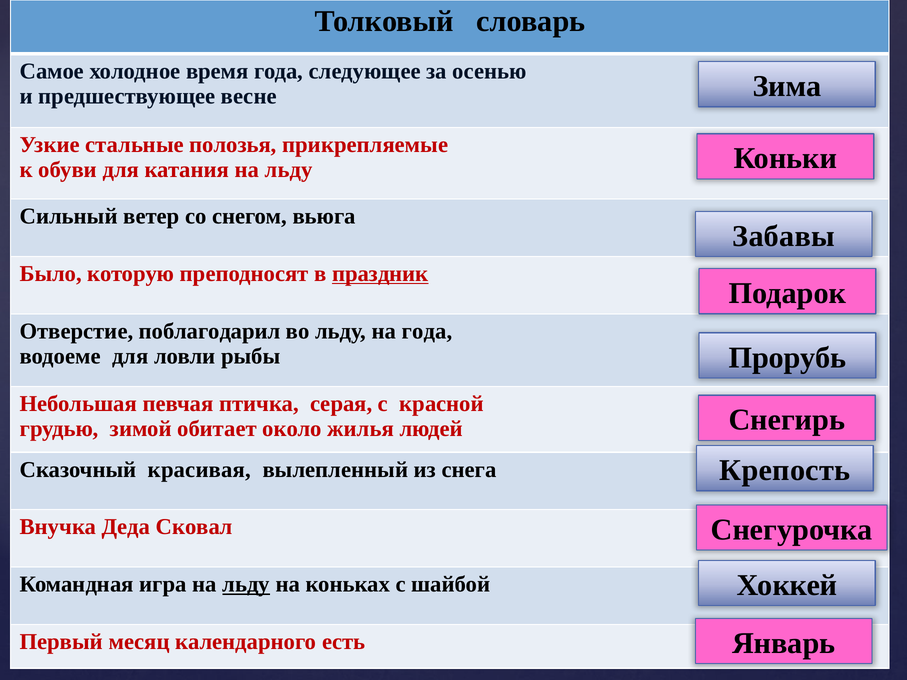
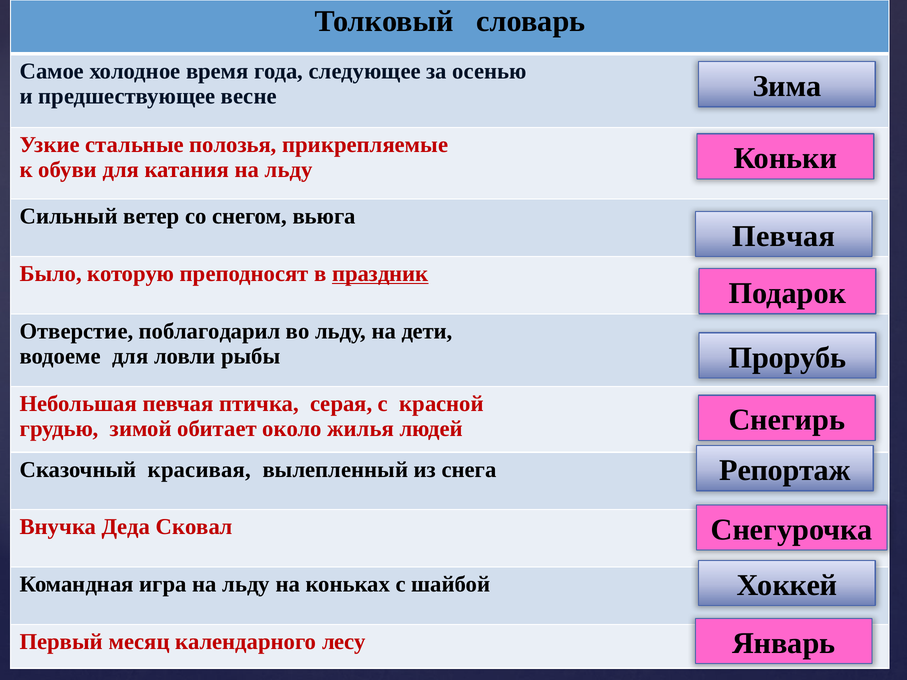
Забавы: Забавы -> Певчая (784, 236)
на года: года -> дети (427, 331)
Крепость: Крепость -> Репортаж (785, 470)
льду underline: present -> none (246, 585)
есть: есть -> лесу (344, 642)
